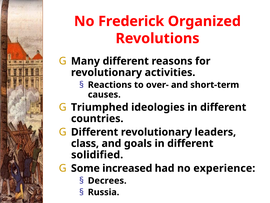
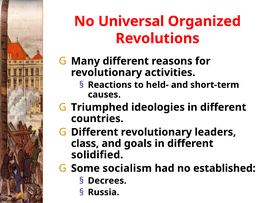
Frederick: Frederick -> Universal (131, 21)
over-: over- -> held- (157, 85)
increased: increased -> socialism (127, 168)
experience: experience -> established (224, 168)
